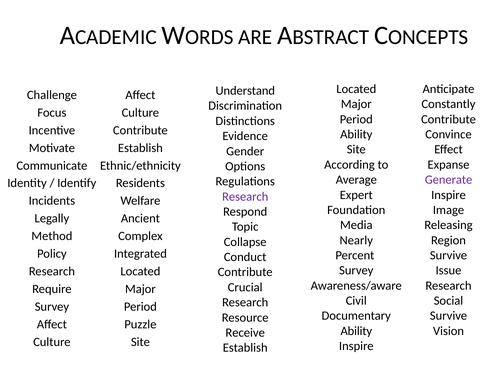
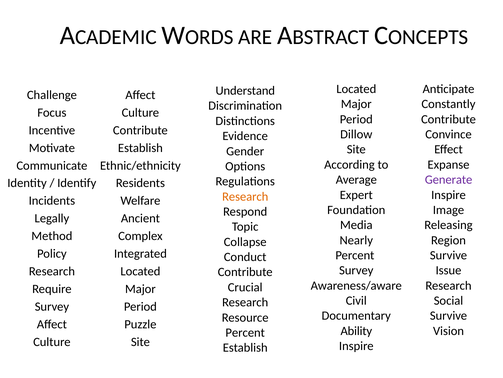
Ability: Ability -> Dillow (356, 134)
Research colour: purple -> orange (245, 196)
Receive: Receive -> Percent (245, 332)
